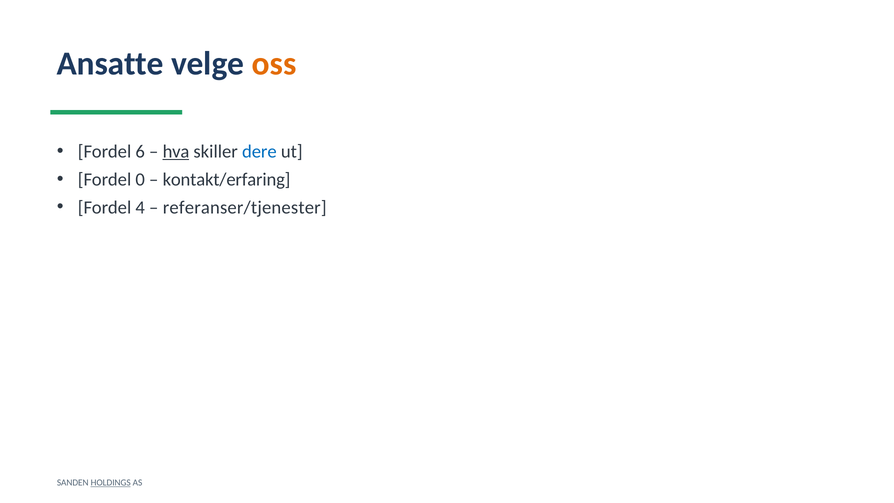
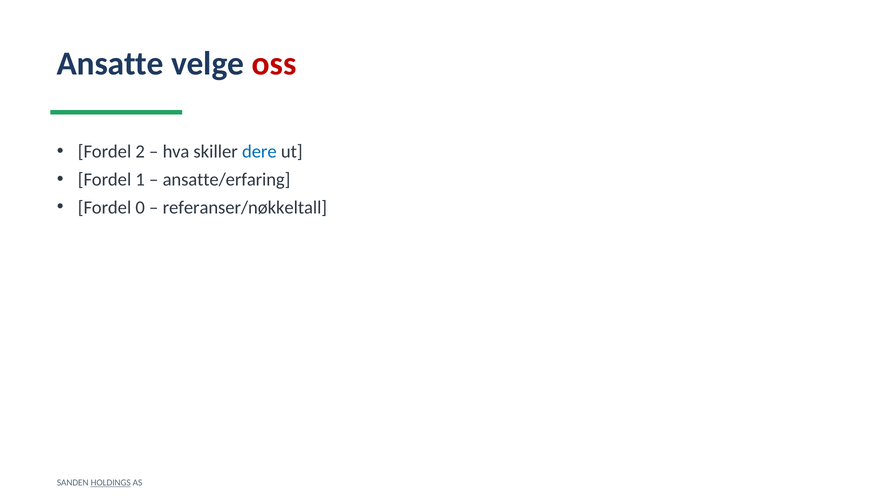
oss colour: orange -> red (274, 64)
6: 6 -> 2 (140, 151)
hva underline: present -> none (176, 151)
0: 0 -> 1 (140, 179)
kontakt/erfaring: kontakt/erfaring -> ansatte/erfaring (226, 179)
4: 4 -> 0 (140, 207)
referanser/tjenester: referanser/tjenester -> referanser/nøkkeltall (245, 207)
